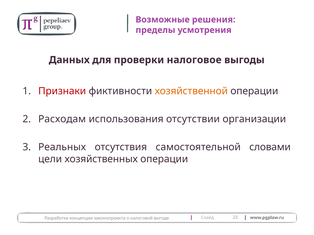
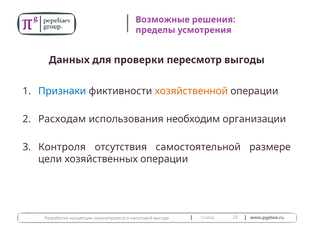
налоговое: налоговое -> пересмотр (194, 60)
Признаки colour: red -> blue (62, 91)
отсутствии: отсутствии -> необходим (193, 119)
Реальных: Реальных -> Контроля (62, 147)
словами: словами -> размере (270, 147)
